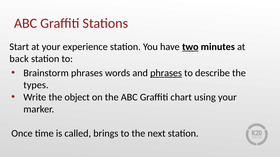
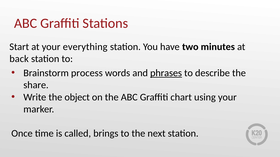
experience: experience -> everything (85, 47)
two underline: present -> none (190, 47)
Brainstorm phrases: phrases -> process (87, 73)
types: types -> share (36, 85)
